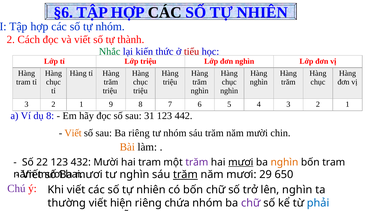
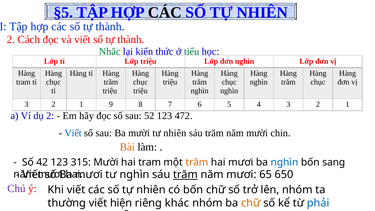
§6: §6 -> §5 (63, 13)
các số tự nhóm: nhóm -> thành (110, 27)
tiểu colour: red -> green (192, 51)
dụ 8: 8 -> 2 (50, 116)
31: 31 -> 52 (149, 116)
442: 442 -> 472 (184, 116)
Viết colour: orange -> blue (73, 133)
Ba riêng: riêng -> mười (139, 133)
tư nhóm: nhóm -> nhiên (175, 133)
22: 22 -> 42 (42, 162)
432: 432 -> 315 (81, 162)
trăm colour: purple -> orange (197, 162)
mươi underline: present -> none (241, 162)
nghìn colour: orange -> blue (284, 162)
bốn tram: tram -> sang (334, 162)
29: 29 -> 65 (266, 175)
lên nghìn: nghìn -> nhóm (297, 190)
chứa: chứa -> khác (177, 203)
chữ colour: purple -> orange (251, 203)
